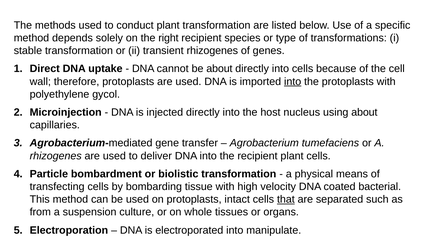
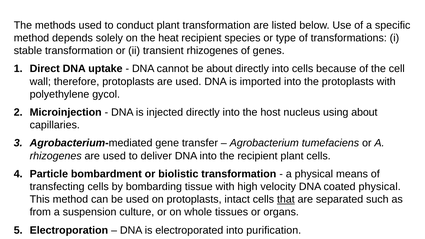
right: right -> heat (168, 38)
into underline: present -> none (293, 82)
coated bacterial: bacterial -> physical (380, 187)
manipulate: manipulate -> purification (274, 230)
